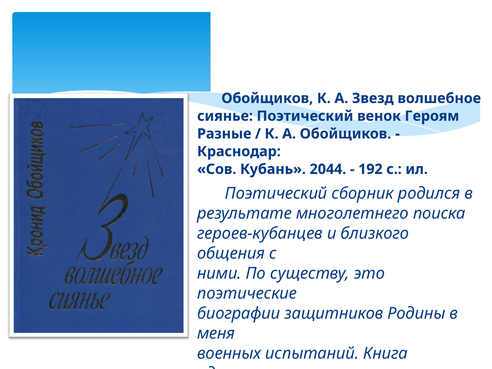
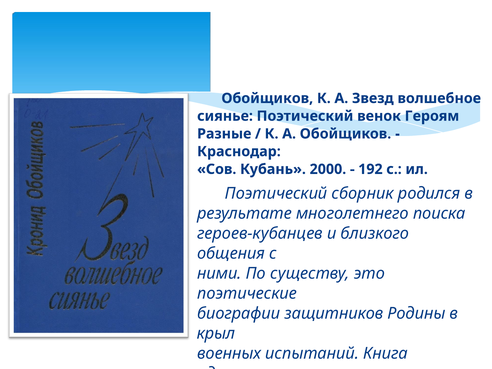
2044: 2044 -> 2000 (328, 169)
меня: меня -> крыл (216, 334)
